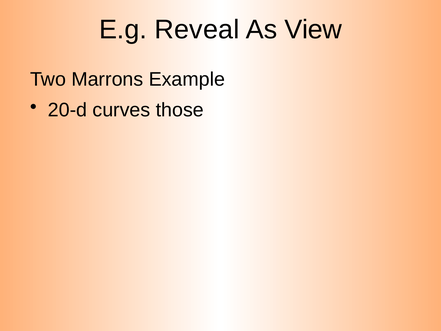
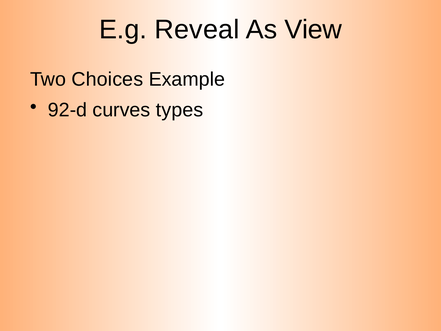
Marrons: Marrons -> Choices (107, 79)
20-d: 20-d -> 92-d (67, 110)
those: those -> types (180, 110)
